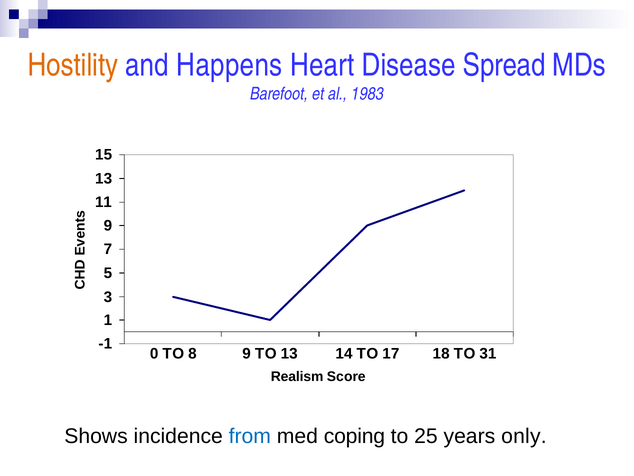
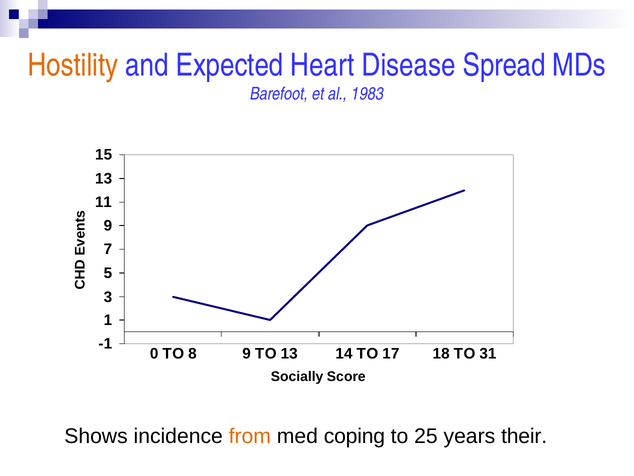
Happens: Happens -> Expected (230, 65)
Realism: Realism -> Socially (297, 376)
from colour: blue -> orange (250, 436)
only: only -> their (524, 436)
